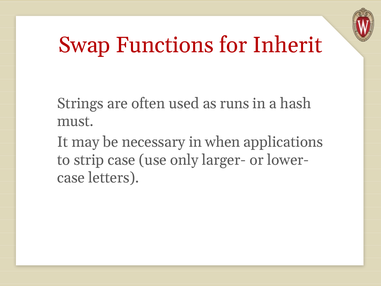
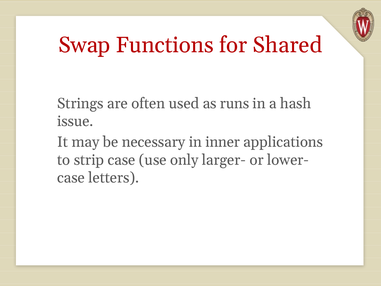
Inherit: Inherit -> Shared (287, 45)
must: must -> issue (75, 121)
when: when -> inner (223, 142)
